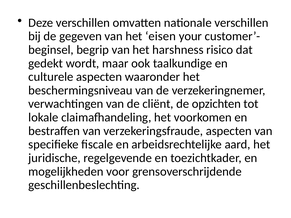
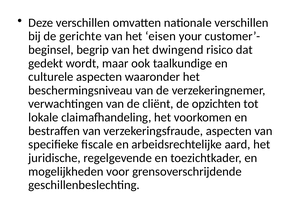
gegeven: gegeven -> gerichte (80, 36)
harshness: harshness -> dwingend (178, 50)
